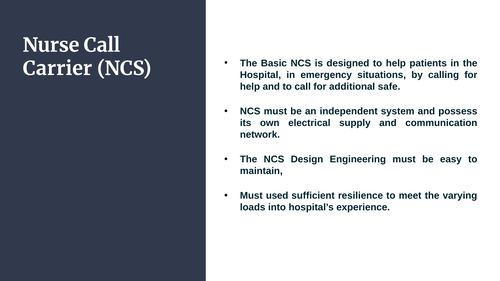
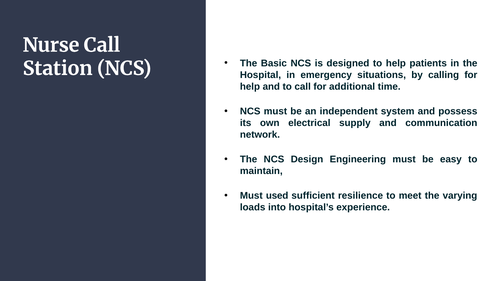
Carrier: Carrier -> Station (58, 69)
safe: safe -> time (389, 87)
